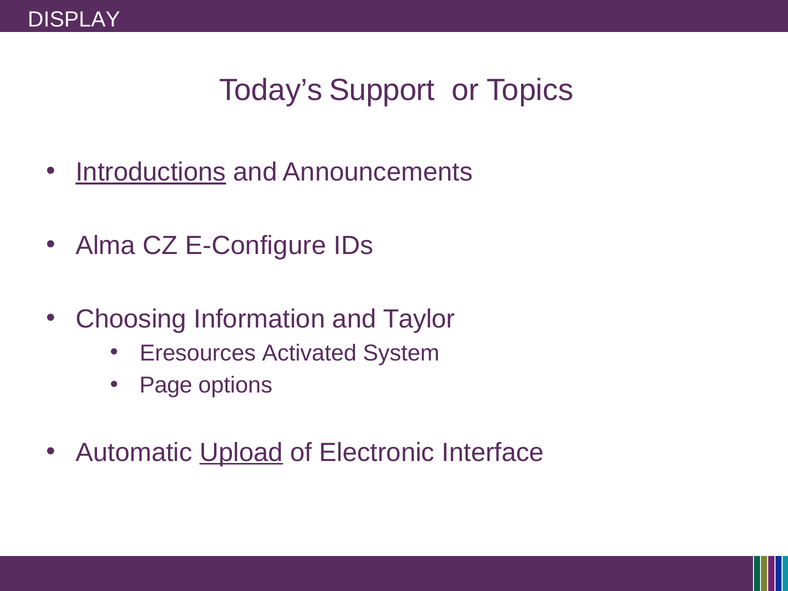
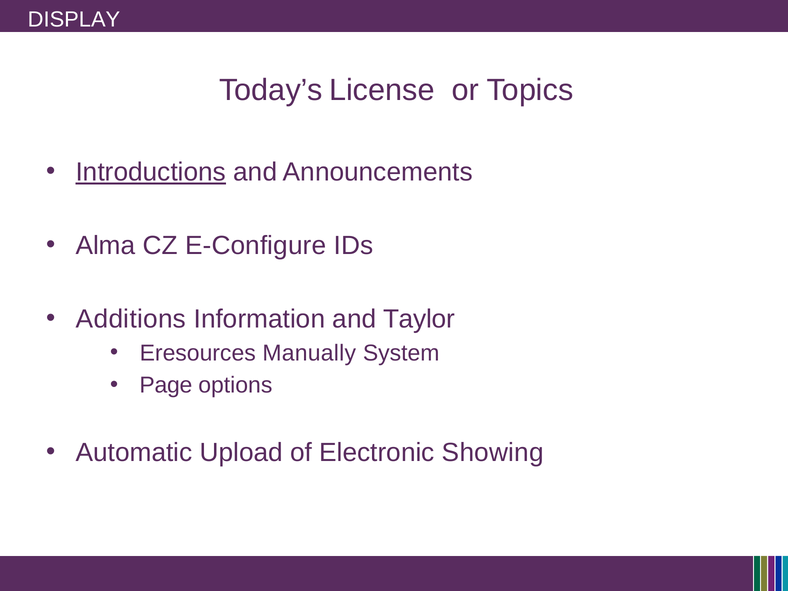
Support: Support -> License (382, 90)
Choosing: Choosing -> Additions (131, 319)
Activated: Activated -> Manually (309, 353)
Upload underline: present -> none (241, 453)
Interface: Interface -> Showing (493, 453)
